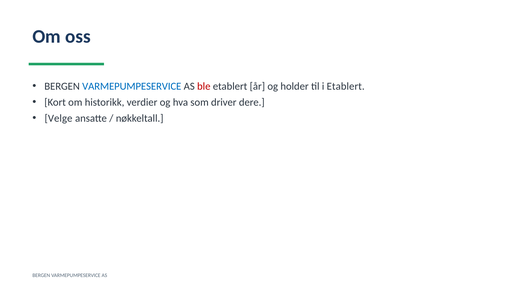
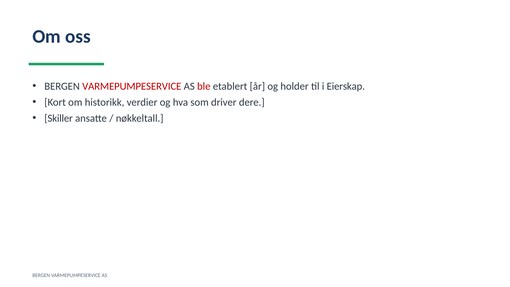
VARMEPUMPESERVICE colour: blue -> red (132, 86)
i Etablert: Etablert -> Eierskap (346, 86)
Velge: Velge -> Skiller (59, 118)
